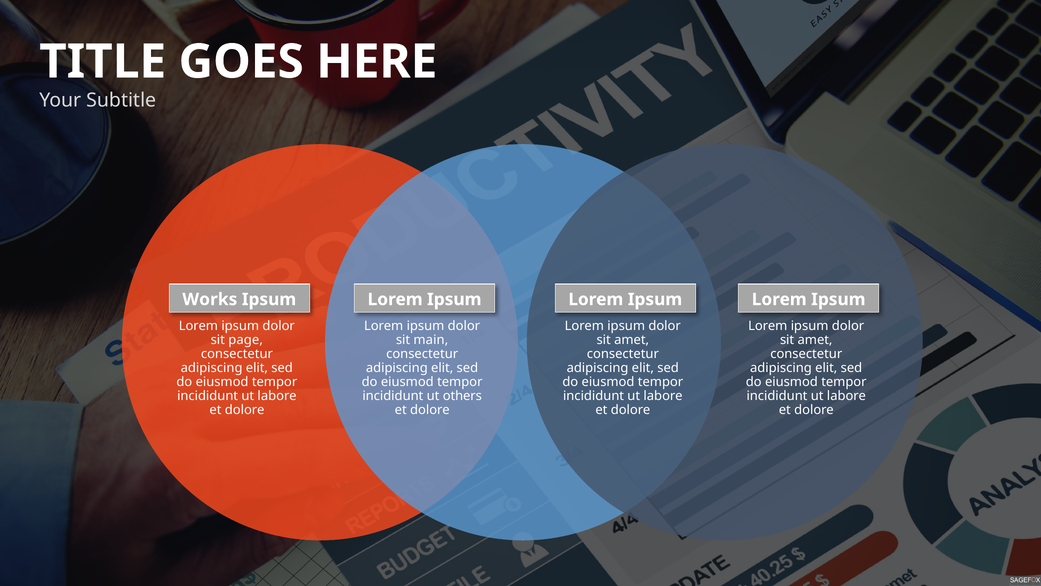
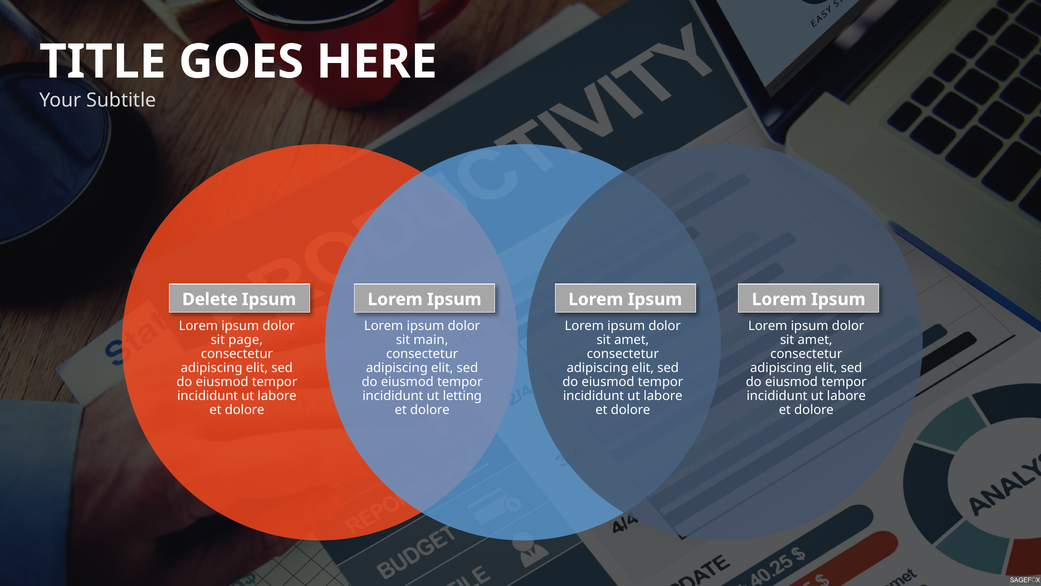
Works: Works -> Delete (210, 299)
others: others -> letting (462, 396)
